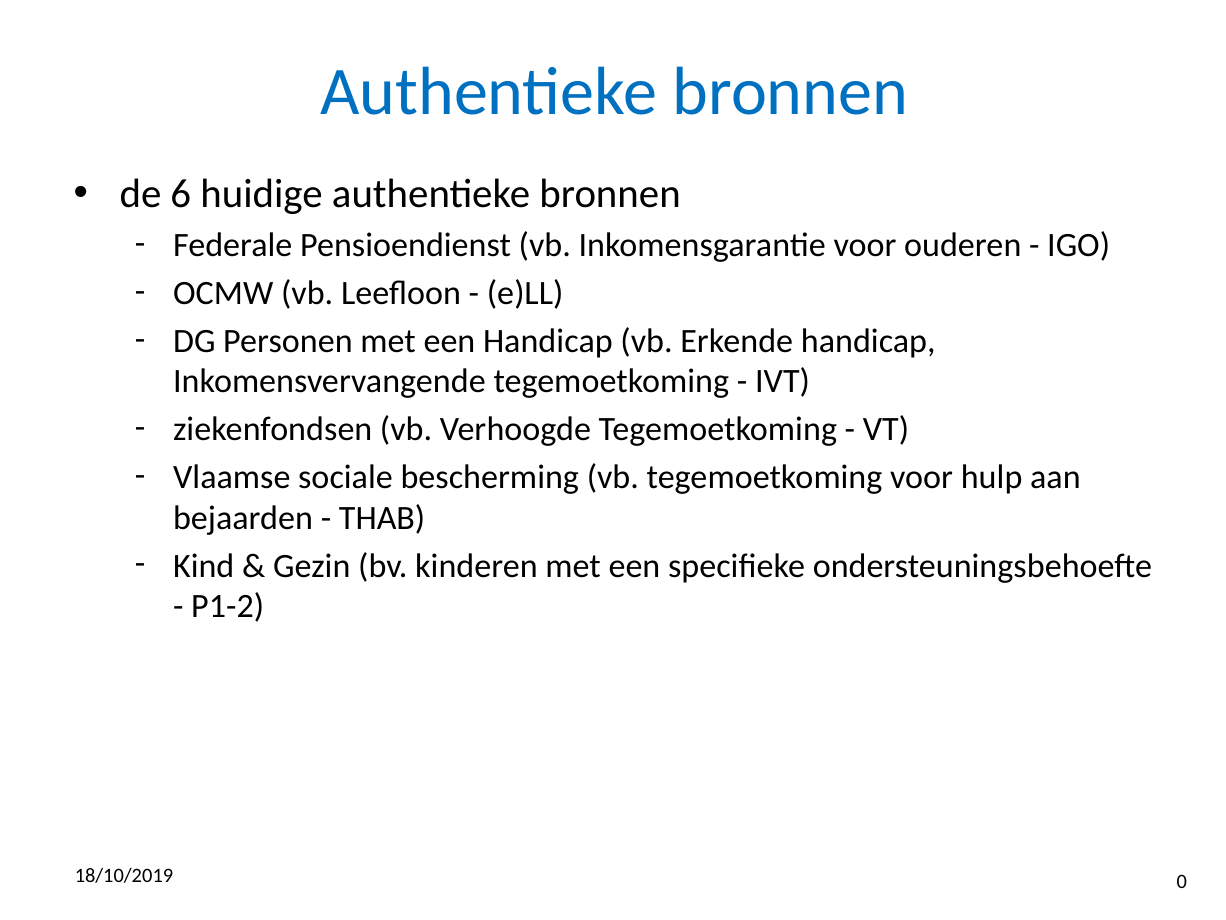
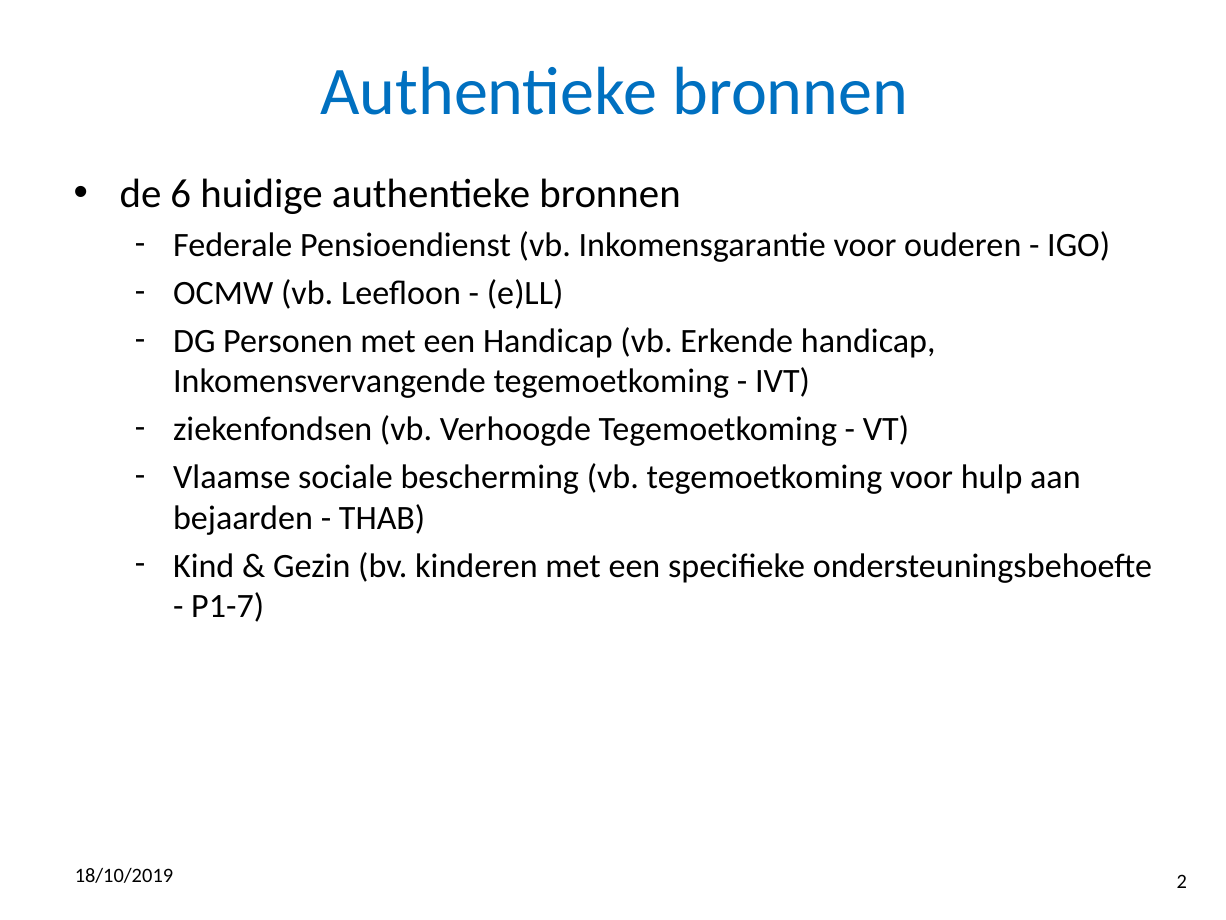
P1-2: P1-2 -> P1-7 (228, 606)
0: 0 -> 2 (1182, 881)
